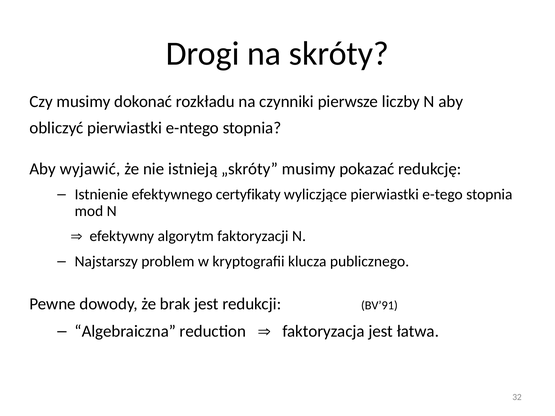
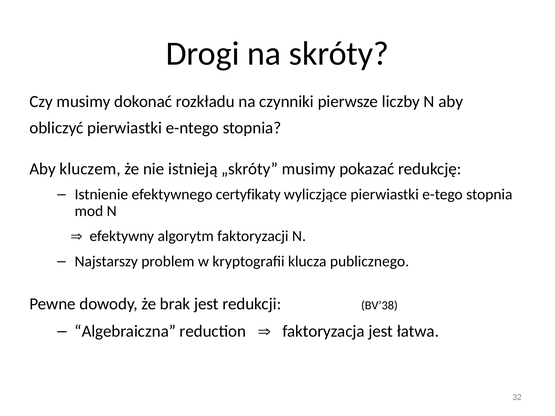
wyjawić: wyjawić -> kluczem (90, 169)
BV’91: BV’91 -> BV’38 (379, 305)
